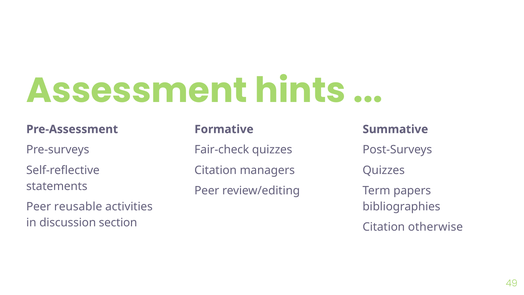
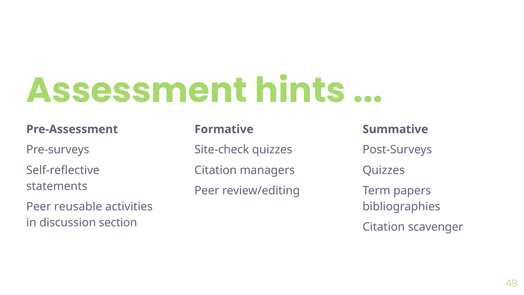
Fair-check: Fair-check -> Site-check (222, 150)
otherwise: otherwise -> scavenger (436, 227)
